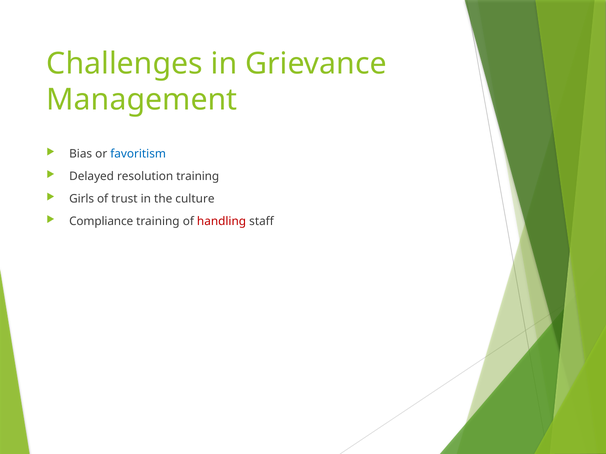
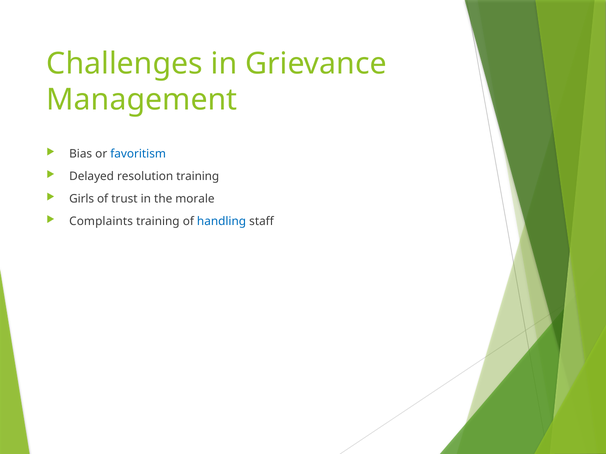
culture: culture -> morale (195, 199)
Compliance: Compliance -> Complaints (101, 222)
handling colour: red -> blue (222, 222)
